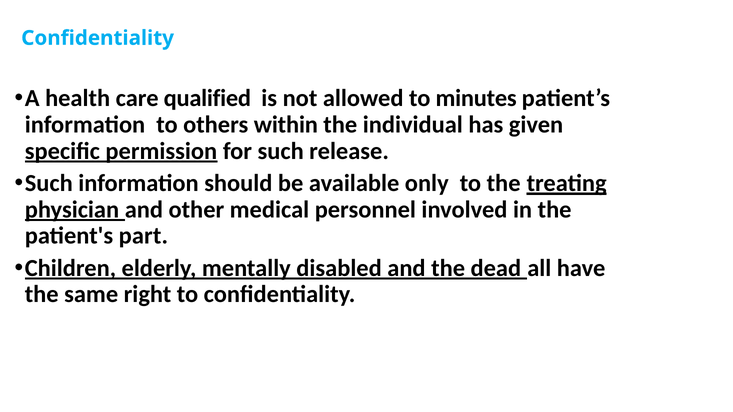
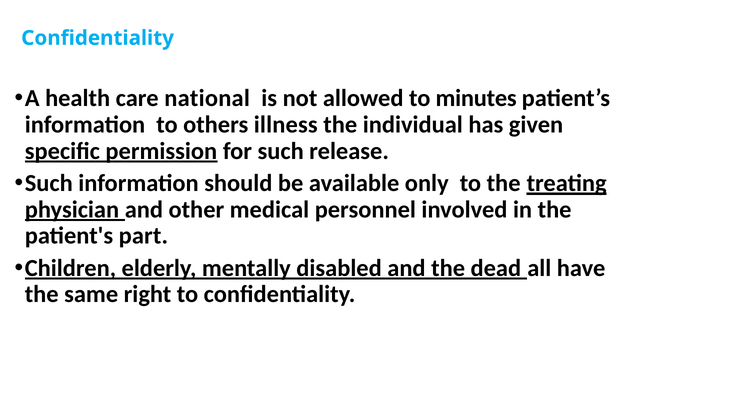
qualified: qualified -> national (207, 98)
within: within -> illness (286, 125)
